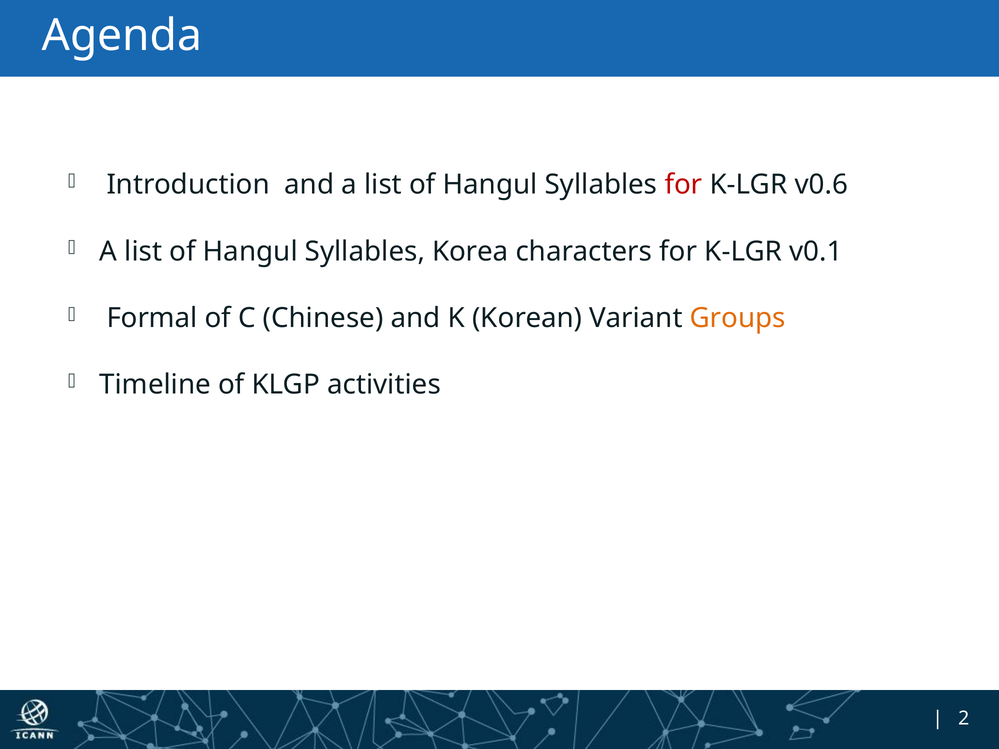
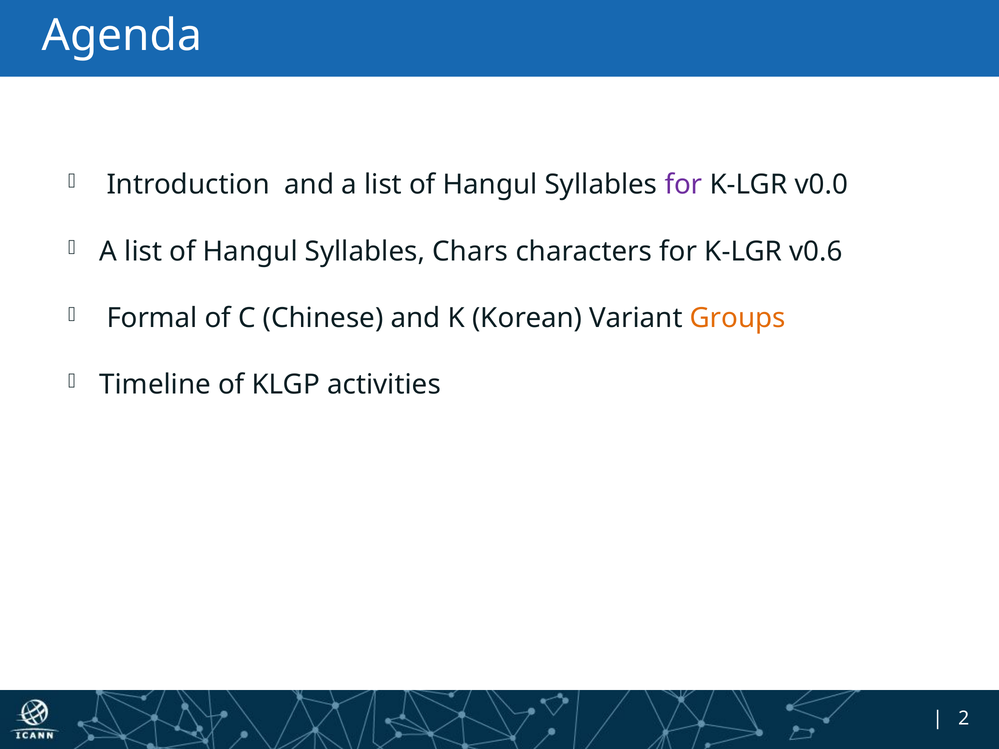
for colour: red -> purple (683, 185)
v0.6: v0.6 -> v0.0 (821, 185)
Korea: Korea -> Chars (470, 251)
v0.1: v0.1 -> v0.6 (816, 251)
